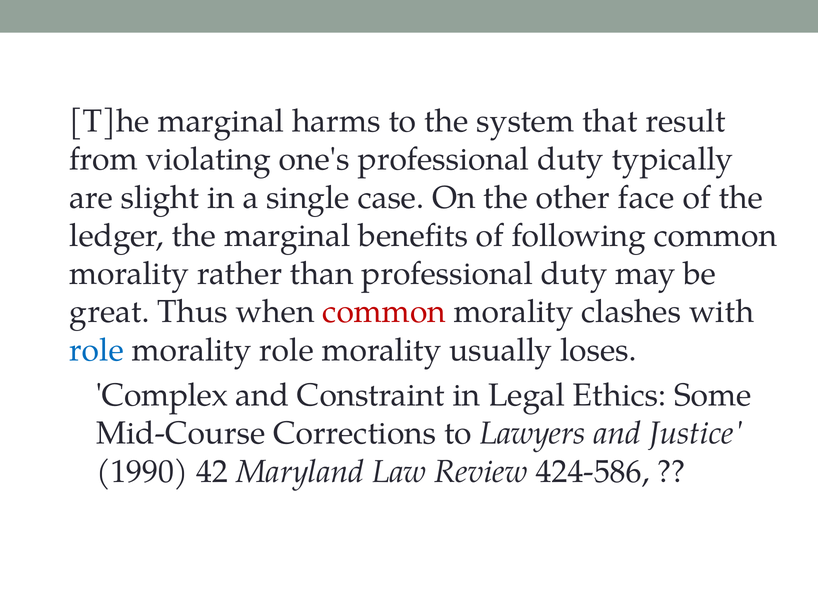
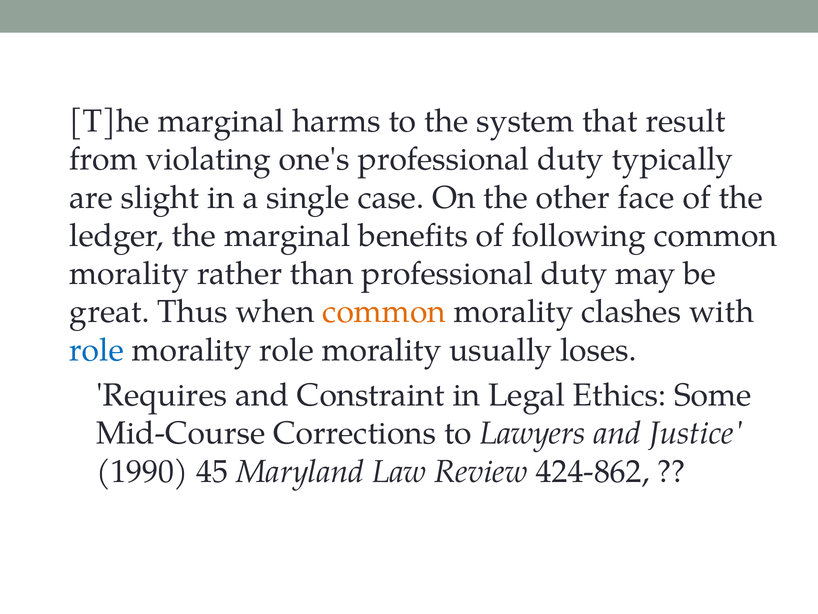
common colour: red -> orange (384, 312)
Complex: Complex -> Requires (162, 395)
42: 42 -> 45 (212, 471)
424-586: 424-586 -> 424-862 (593, 471)
